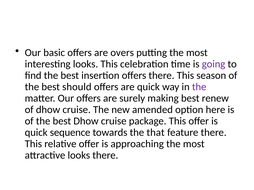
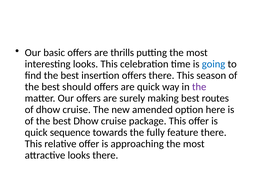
overs: overs -> thrills (122, 53)
going colour: purple -> blue (214, 64)
renew: renew -> routes (215, 99)
that: that -> fully (156, 133)
